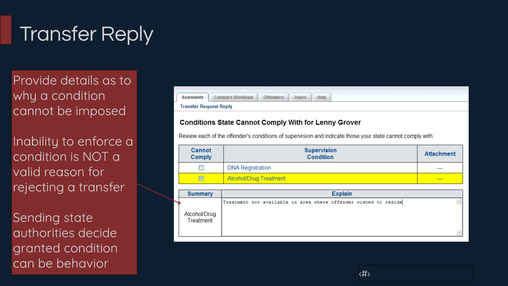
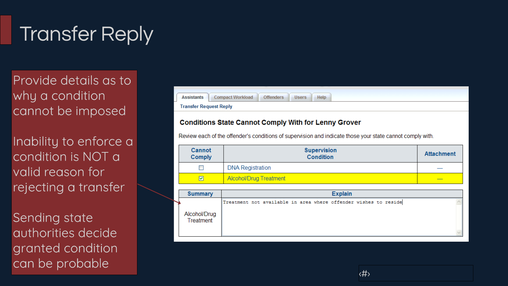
behavior: behavior -> probable (83, 263)
